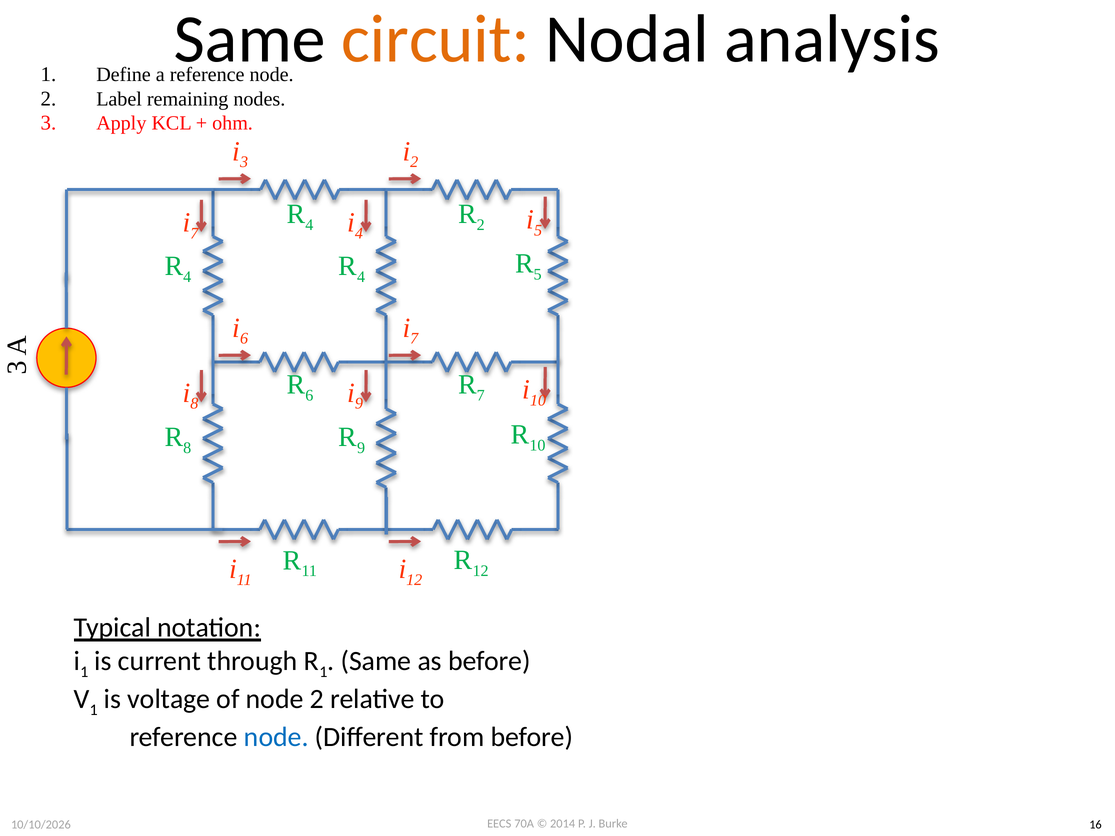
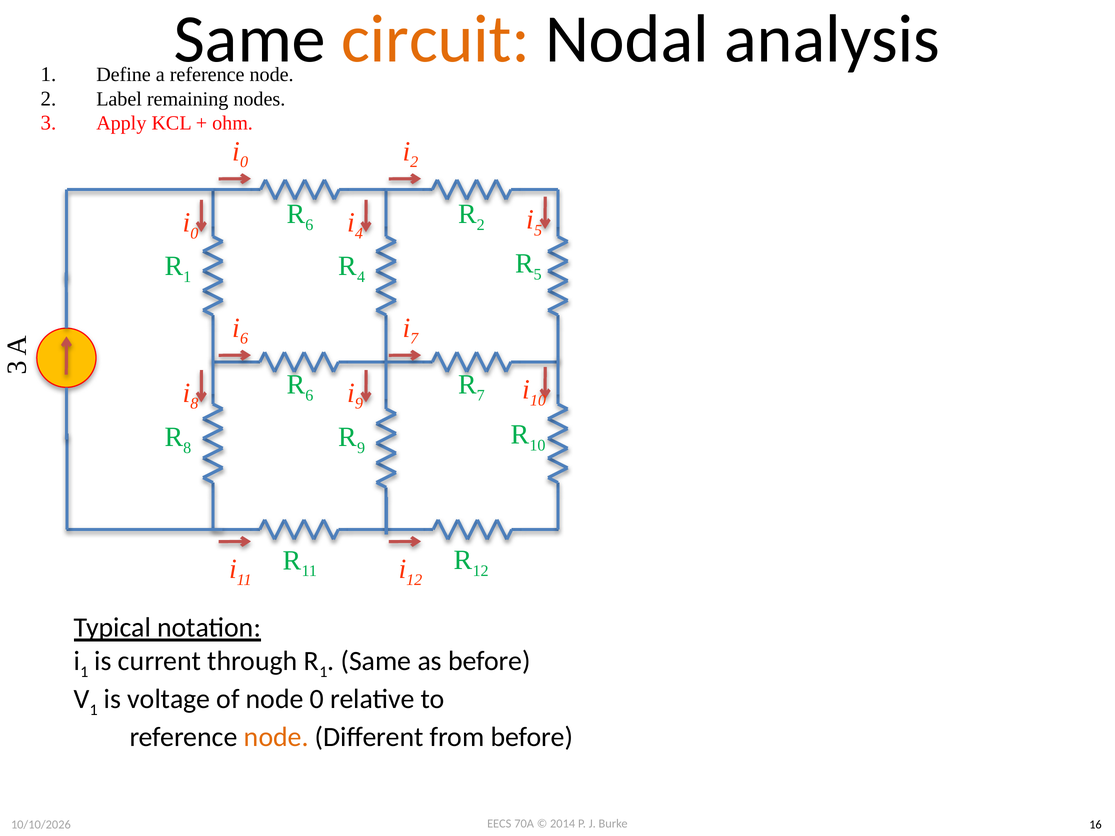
3: 3 -> 0 (244, 162)
4: 4 -> 6 (309, 225)
7: 7 -> 0 (194, 233)
4: 4 -> 1 (187, 277)
of node 2: 2 -> 0 (317, 699)
node colour: blue -> orange (276, 737)
